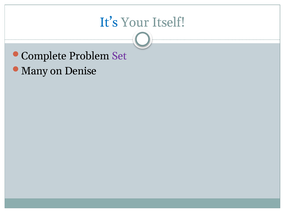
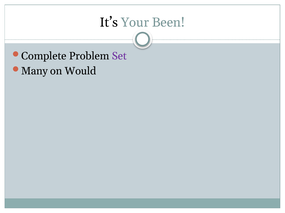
It’s colour: blue -> black (109, 22)
Itself: Itself -> Been (169, 22)
Denise: Denise -> Would (81, 71)
